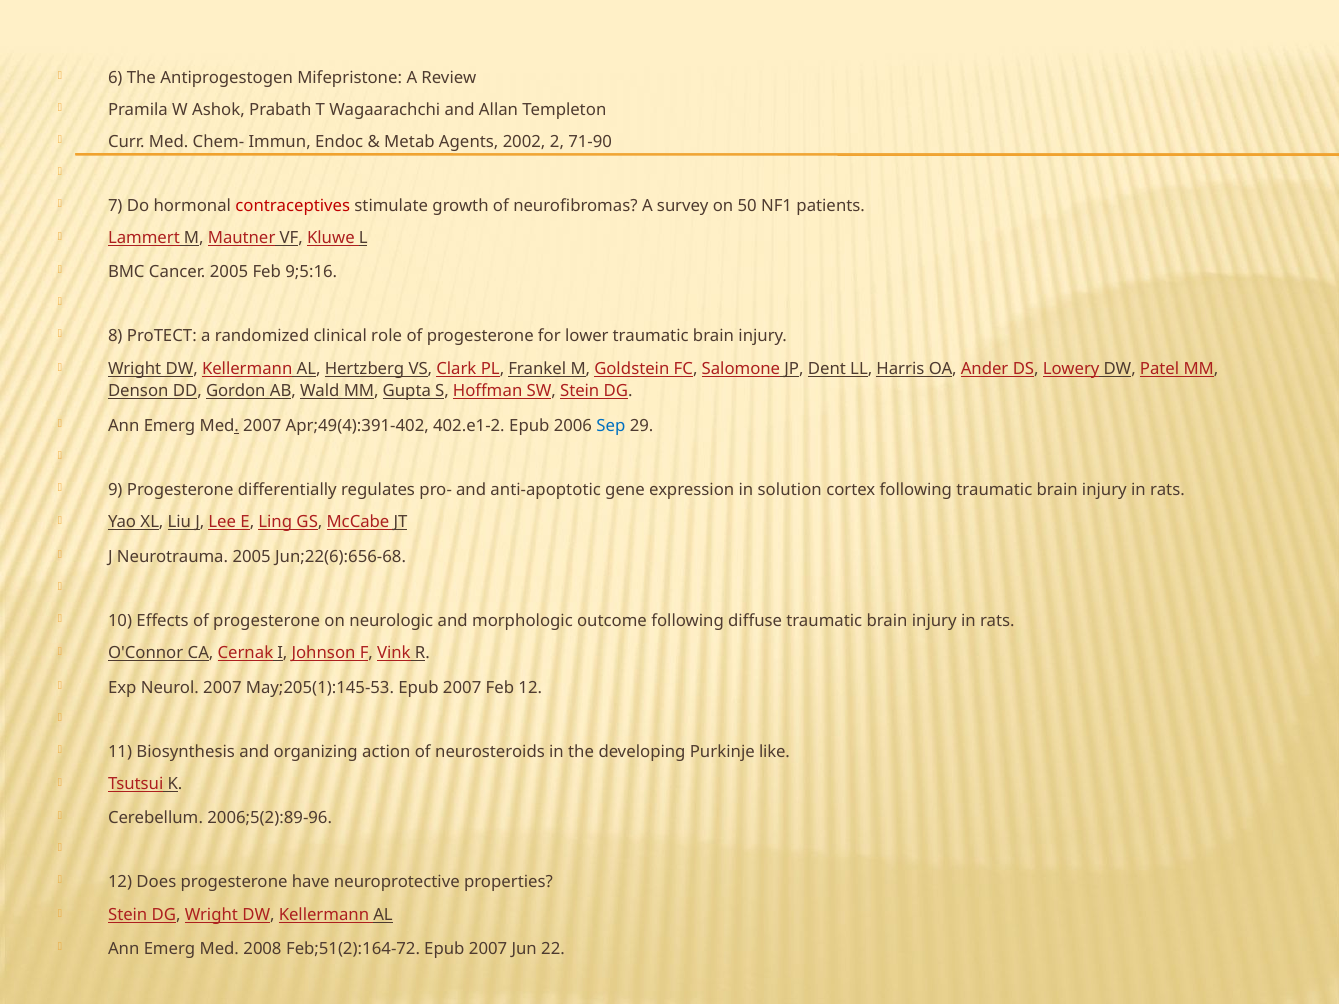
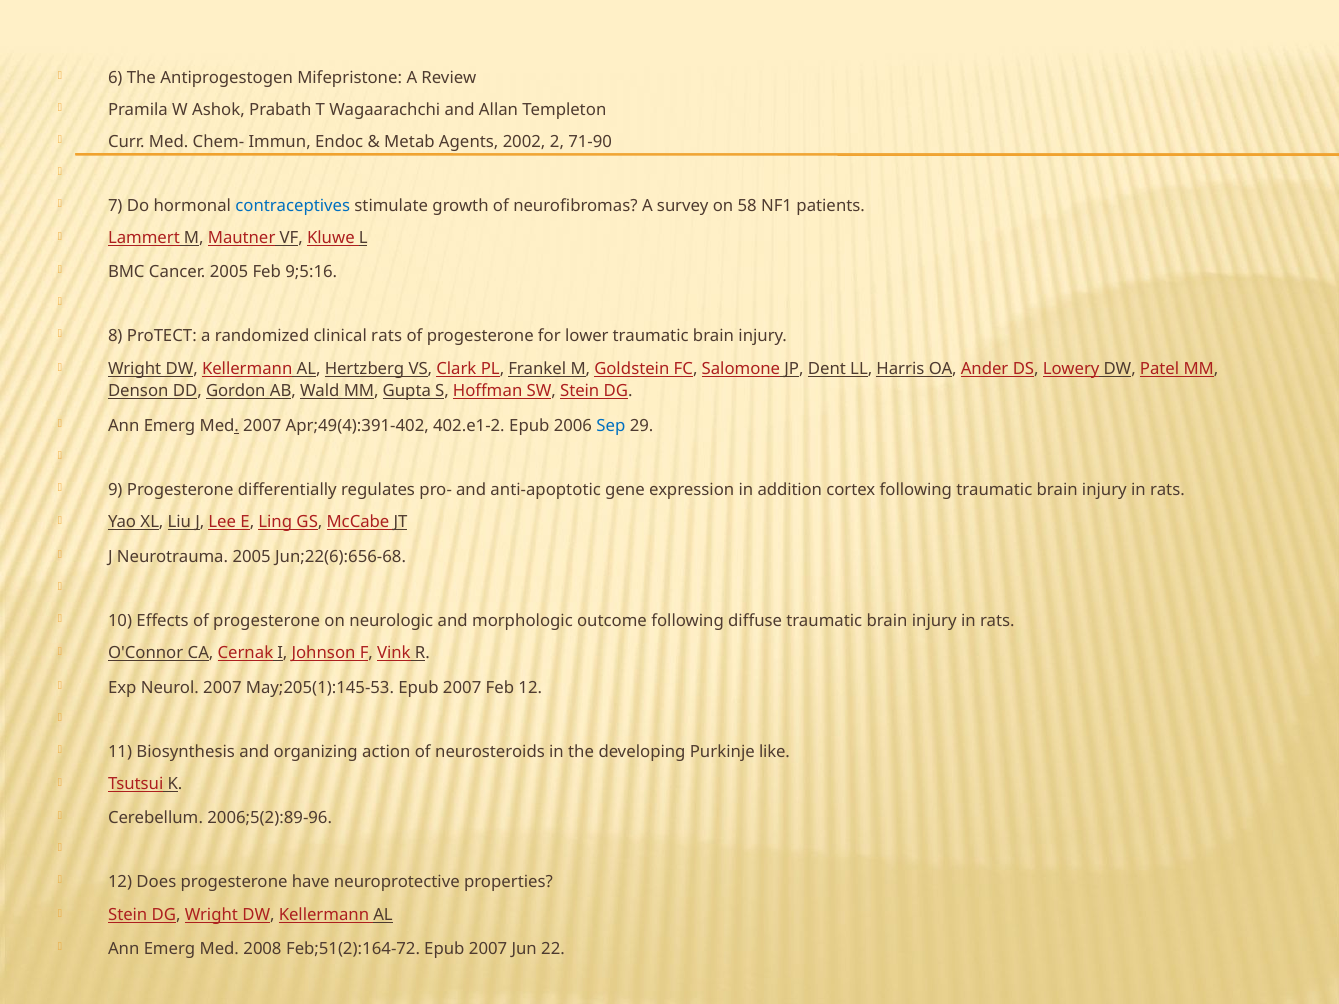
contraceptives colour: red -> blue (293, 206)
50: 50 -> 58 (747, 206)
clinical role: role -> rats (387, 337)
solution: solution -> addition (790, 490)
